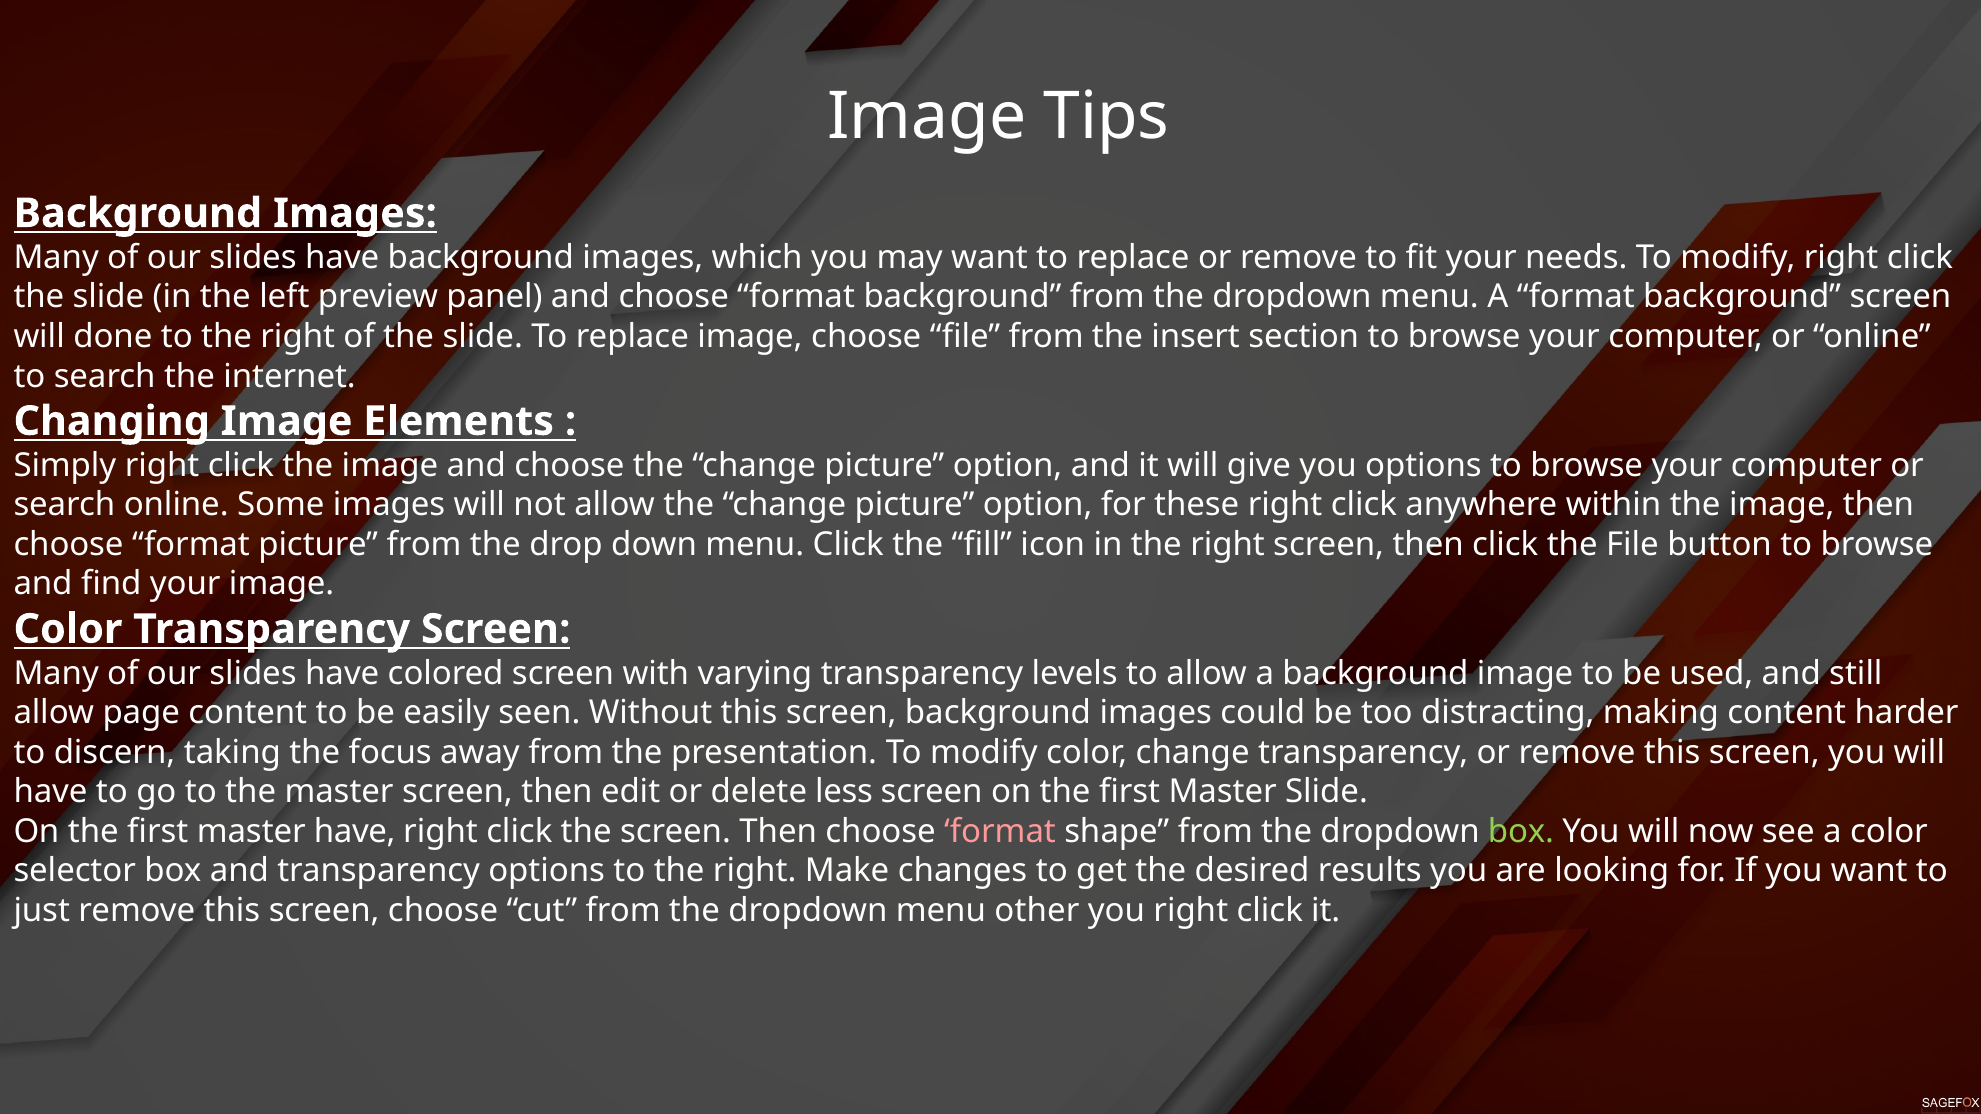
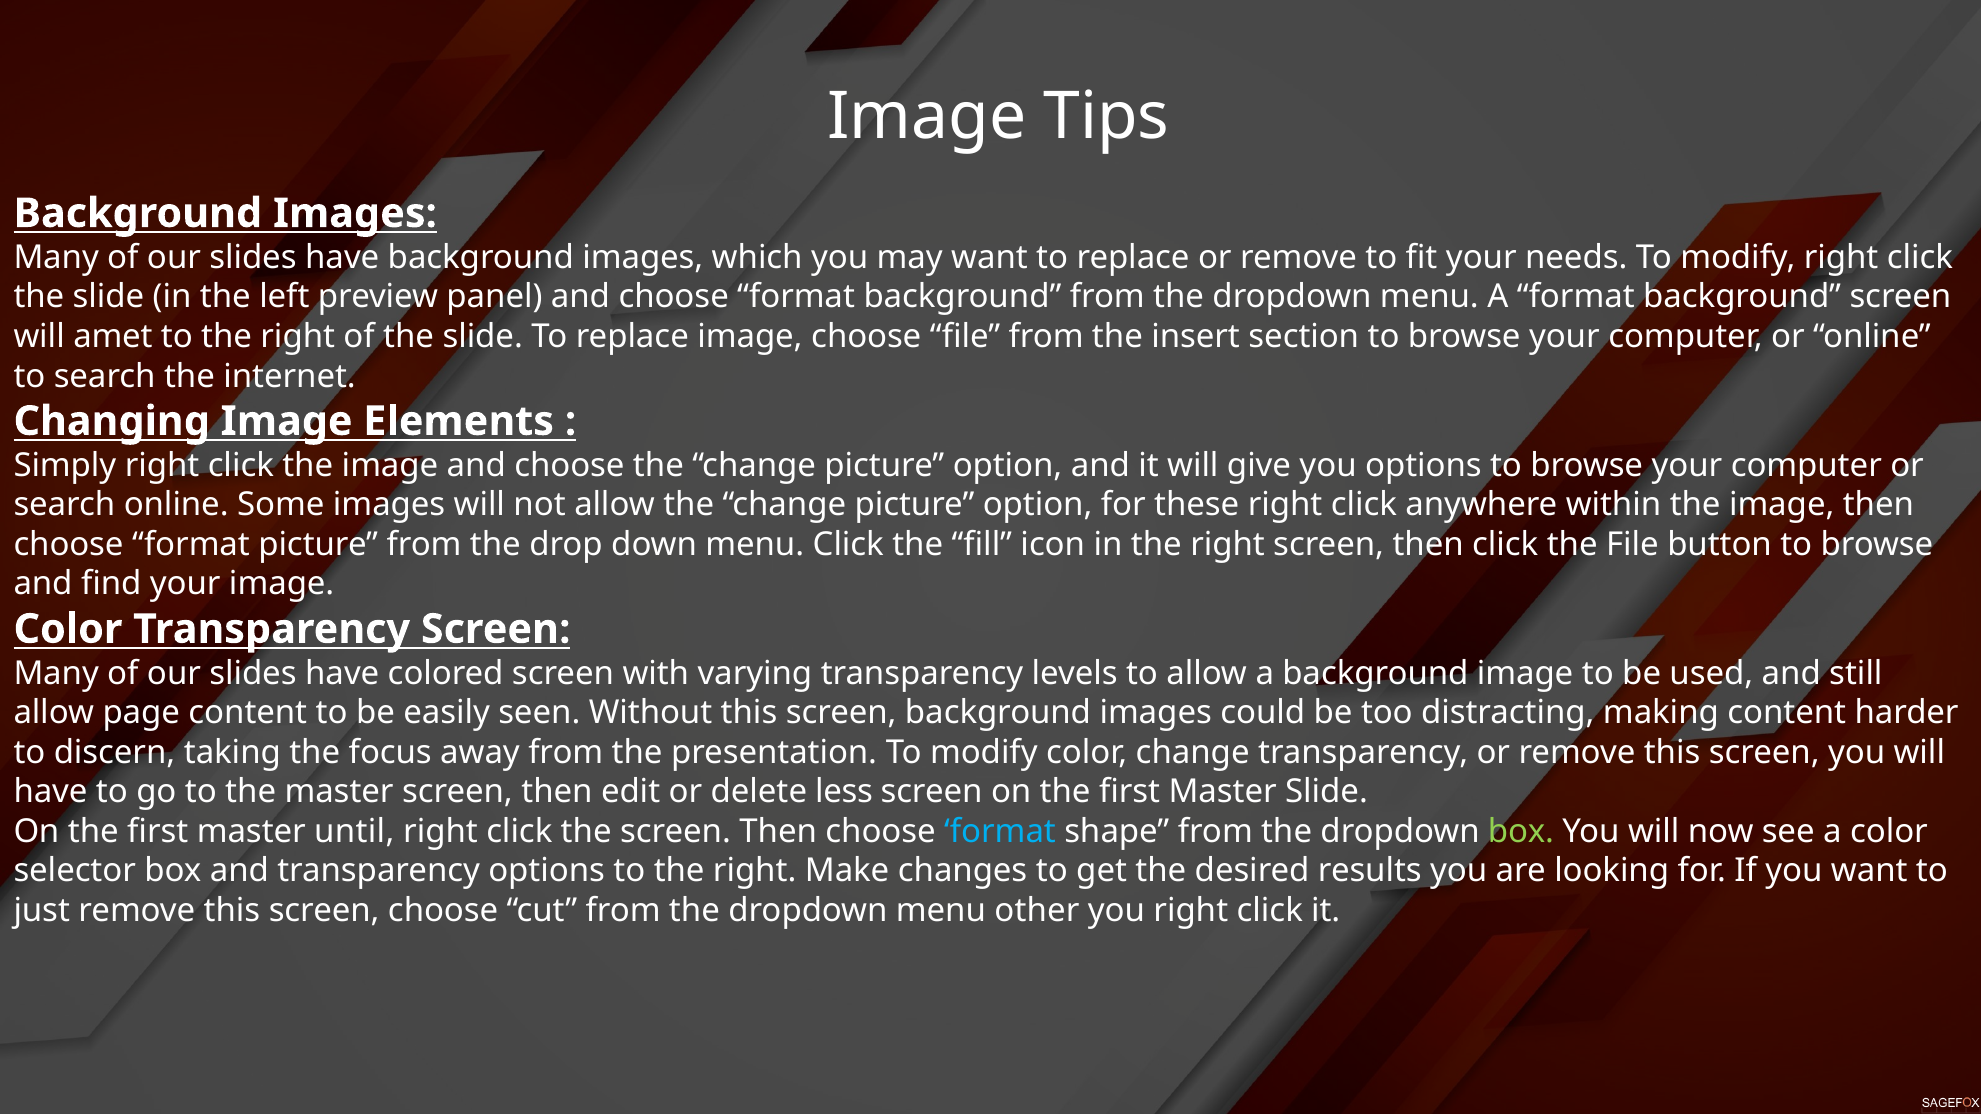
done: done -> amet (113, 337)
master have: have -> until (354, 832)
format colour: pink -> light blue (1000, 832)
